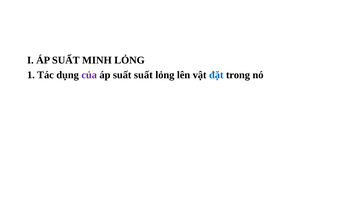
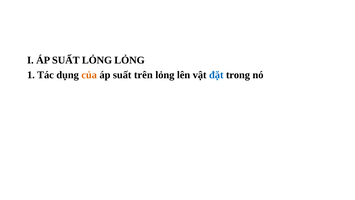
SUẤT MINH: MINH -> LỎNG (97, 60)
của colour: purple -> orange (89, 75)
suất suất: suất -> trên (143, 75)
